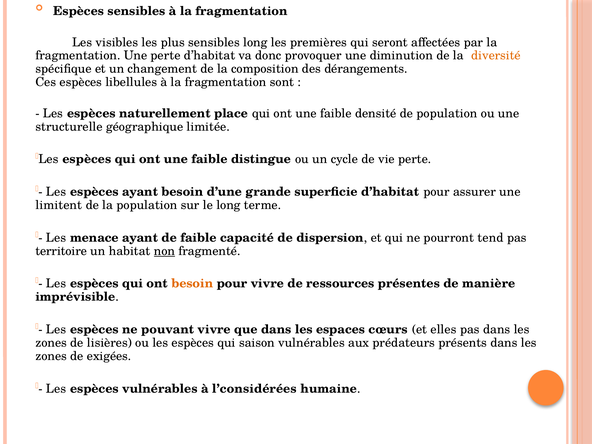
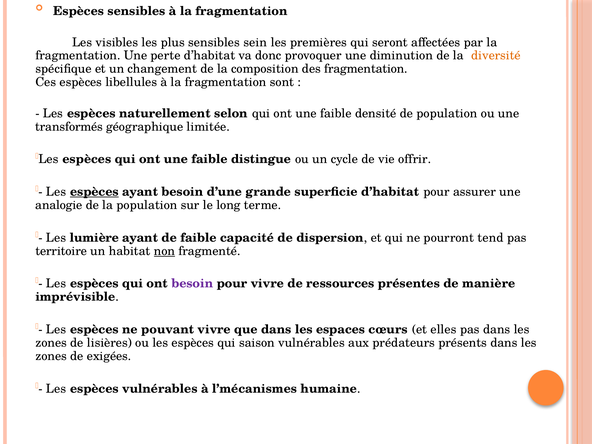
sensibles long: long -> sein (255, 42)
des dérangements: dérangements -> fragmentation (366, 69)
place: place -> selon (231, 113)
structurelle: structurelle -> transformés (69, 127)
vie perte: perte -> offrir (415, 159)
espèces underline: none -> present (94, 192)
limitent: limitent -> analogie (59, 205)
menace: menace -> lumière (94, 238)
besoin colour: orange -> purple (192, 284)
l’considérées: l’considérées -> l’mécanismes (255, 389)
